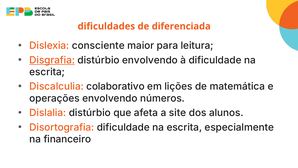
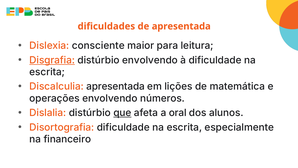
de diferenciada: diferenciada -> apresentada (181, 26)
Discalculia colaborativo: colaborativo -> apresentada (115, 86)
que underline: none -> present (122, 113)
site: site -> oral (178, 113)
